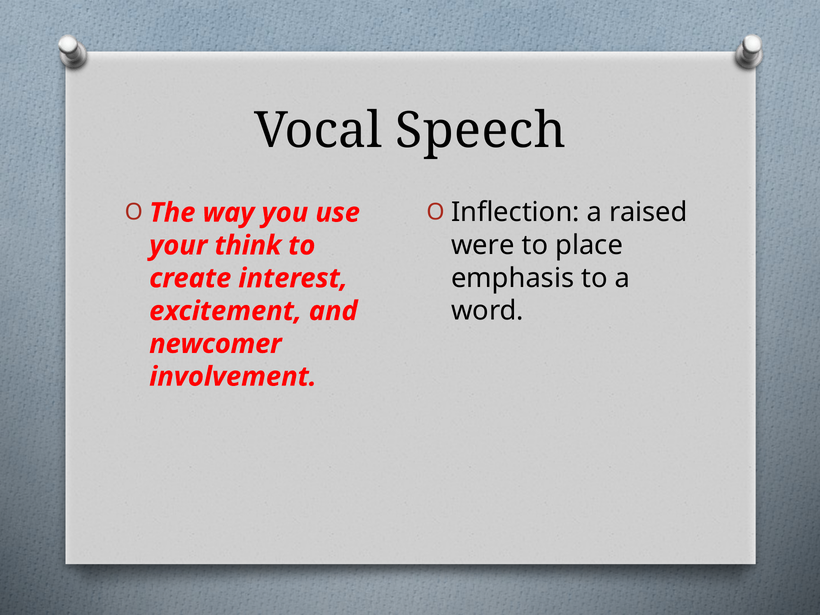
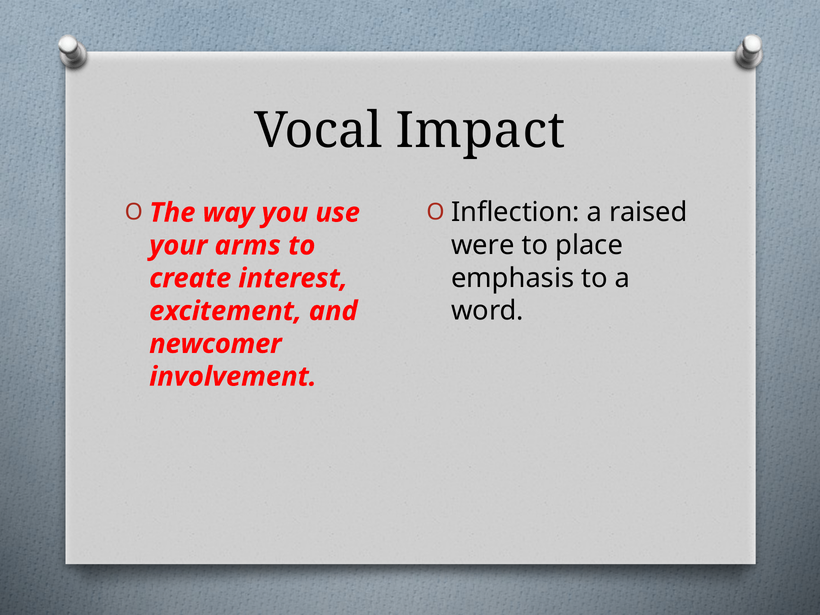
Speech: Speech -> Impact (481, 131)
think: think -> arms (248, 245)
